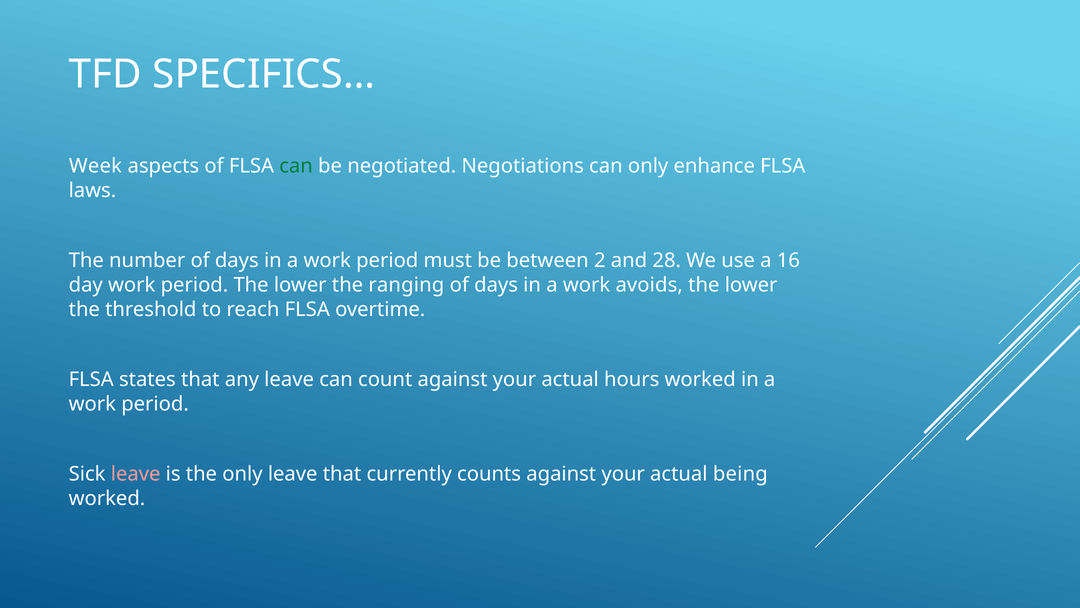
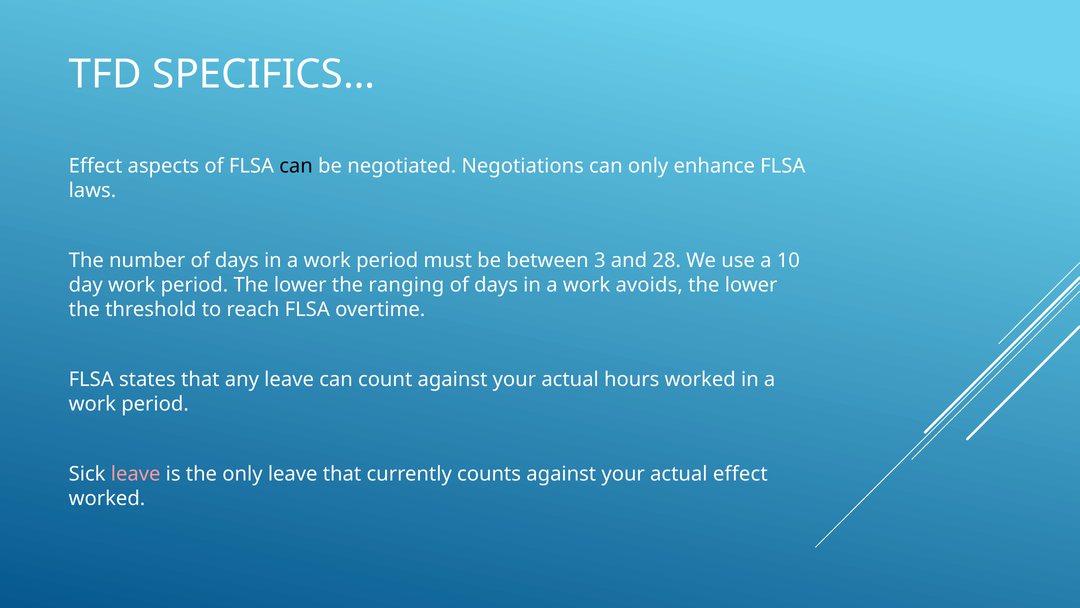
Week: Week -> Effect (96, 166)
can colour: green -> black (296, 166)
2: 2 -> 3 (600, 261)
16: 16 -> 10 (788, 261)
actual being: being -> effect (740, 474)
